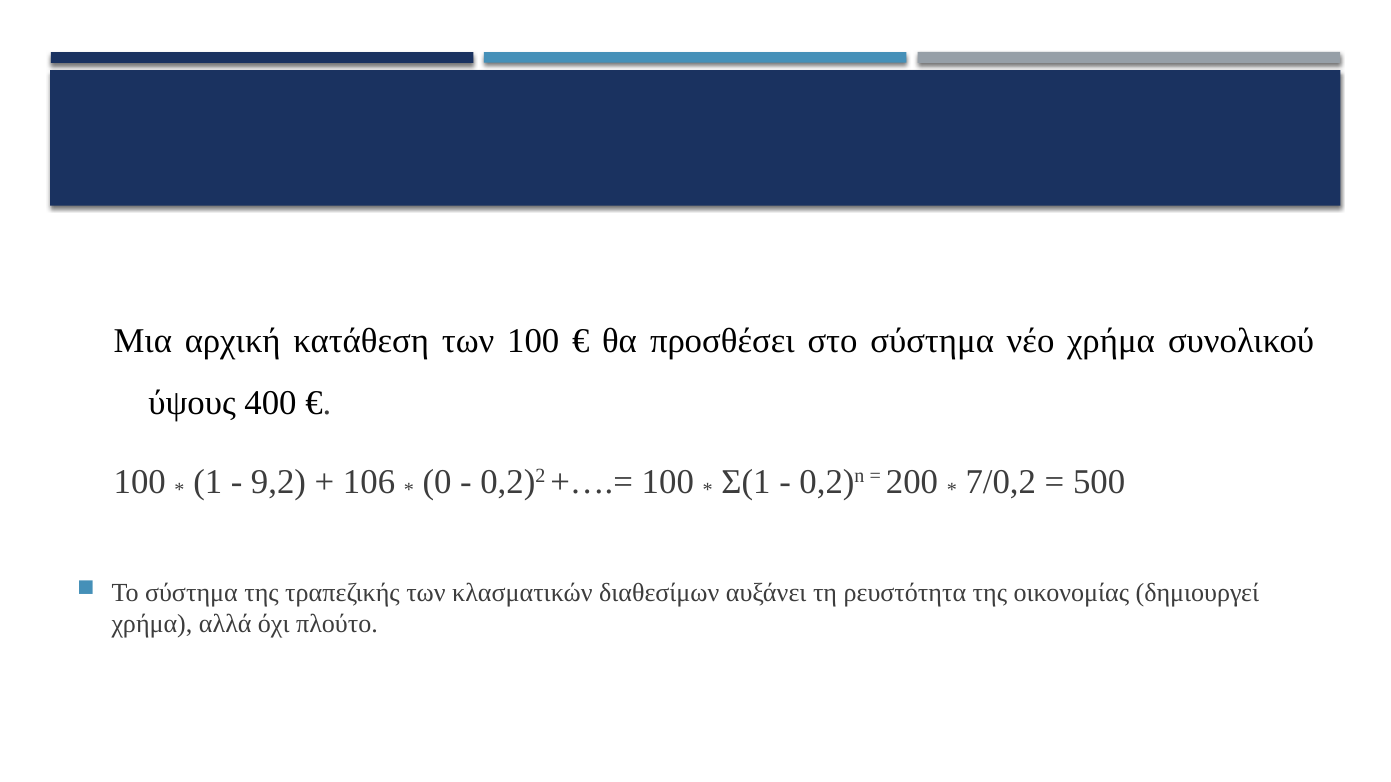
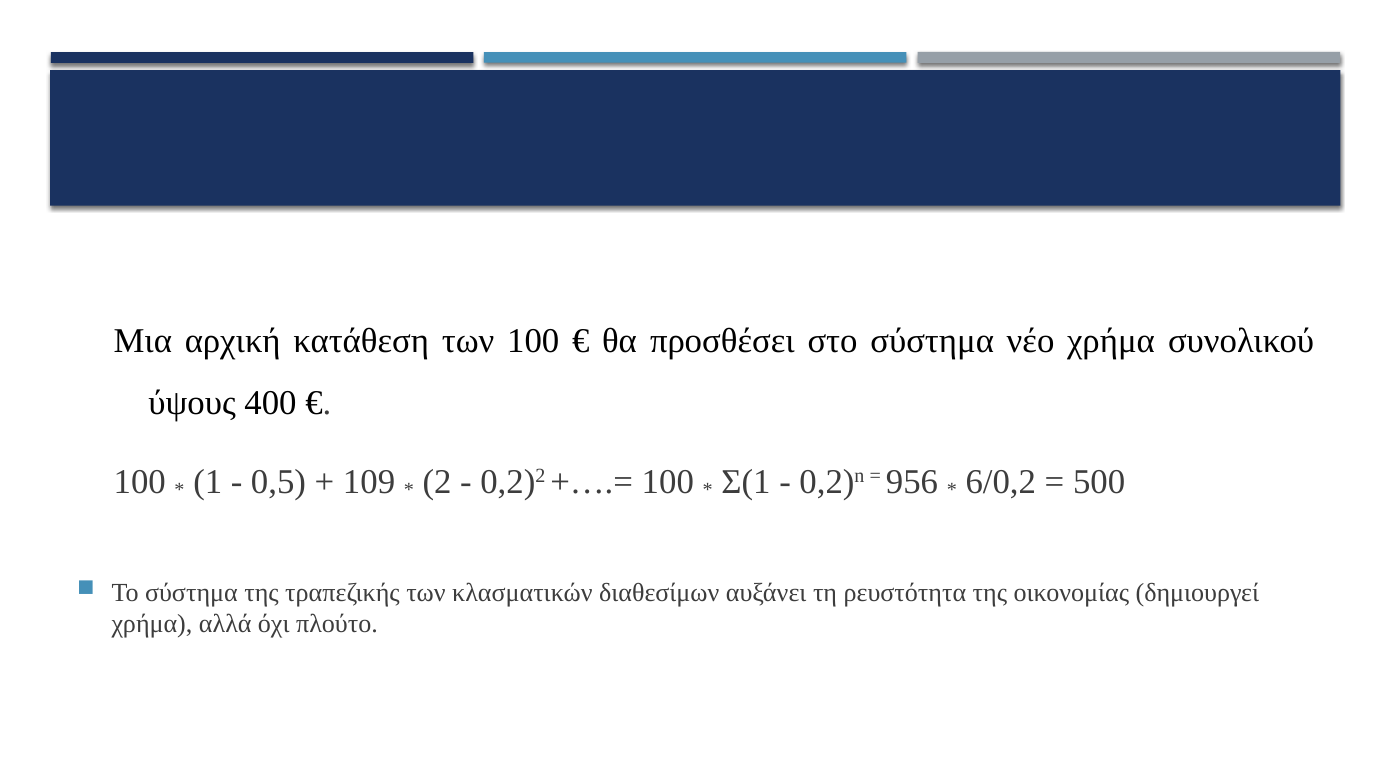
9,2: 9,2 -> 0,5 (279, 482)
106: 106 -> 109 (369, 482)
0: 0 -> 2 (437, 482)
200: 200 -> 956 (912, 482)
7/0,2: 7/0,2 -> 6/0,2 (1001, 482)
